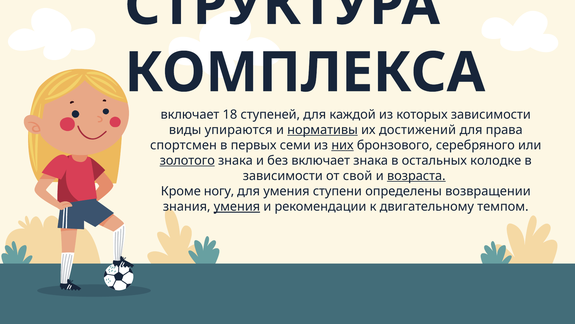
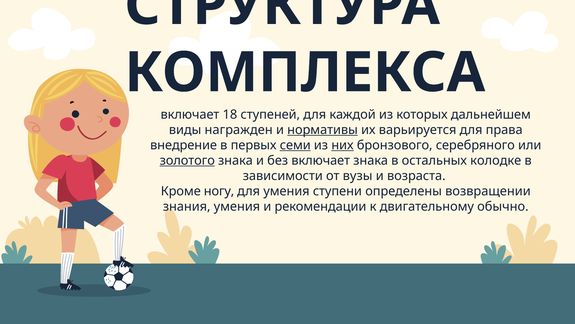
зависимости: зависимости -> дальнейшем (491, 114)
упираются: упираются -> награжден (239, 130)
достижений: достижений -> варьируется (418, 130)
спортсмен: спортсмен -> внедрение (184, 145)
семи underline: none -> present (295, 145)
свой: свой -> вузы (358, 176)
возраста underline: present -> none (416, 176)
умения underline: present -> none (237, 206)
темпом: темпом -> обычно (503, 206)
